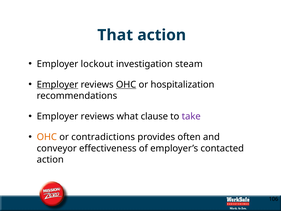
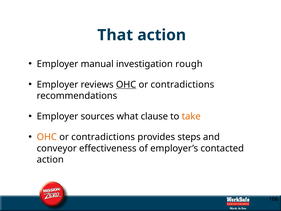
lockout: lockout -> manual (97, 64)
steam: steam -> rough (189, 64)
Employer underline: present -> none (57, 84)
hospitalization: hospitalization -> contradictions (182, 84)
reviews: reviews -> sources (97, 116)
take colour: purple -> orange (191, 116)
often: often -> steps (189, 137)
